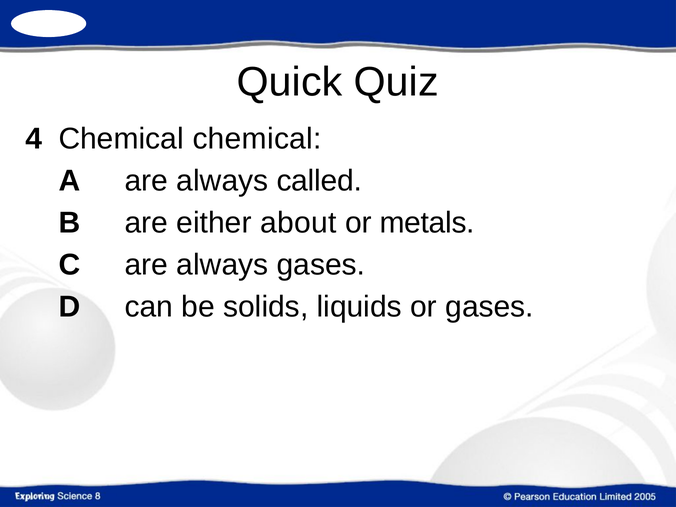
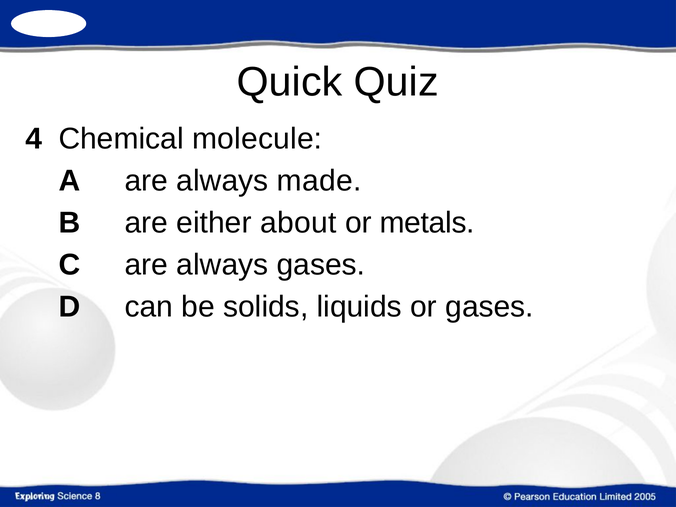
Chemical chemical: chemical -> molecule (257, 139)
called: called -> made (319, 181)
